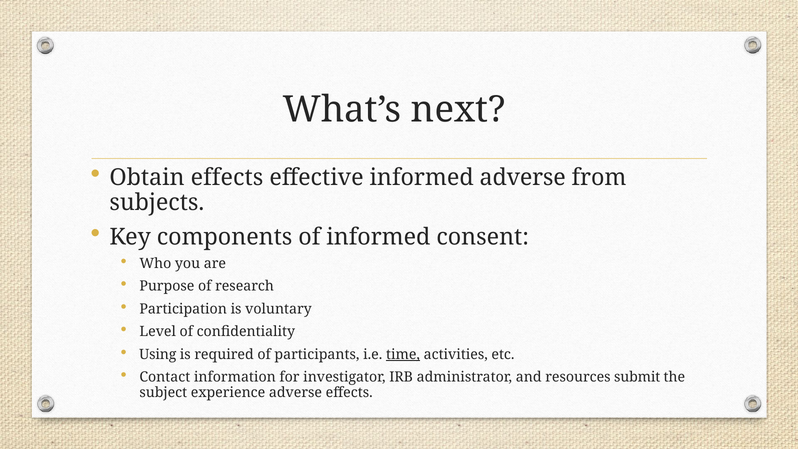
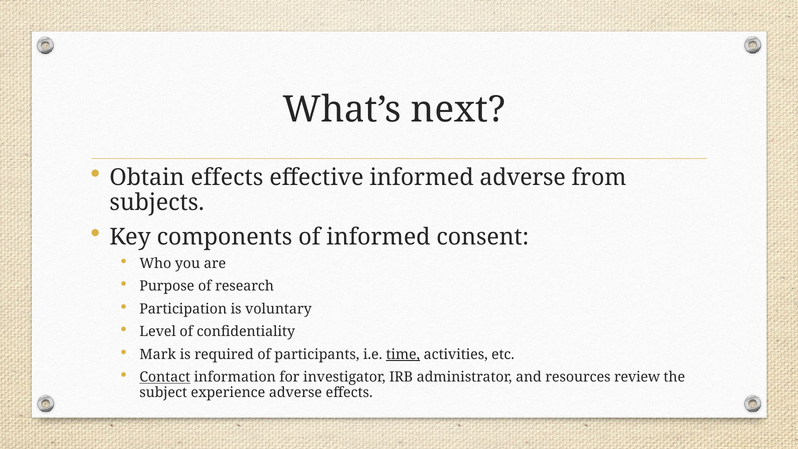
Using: Using -> Mark (158, 354)
Contact underline: none -> present (165, 377)
submit: submit -> review (637, 377)
